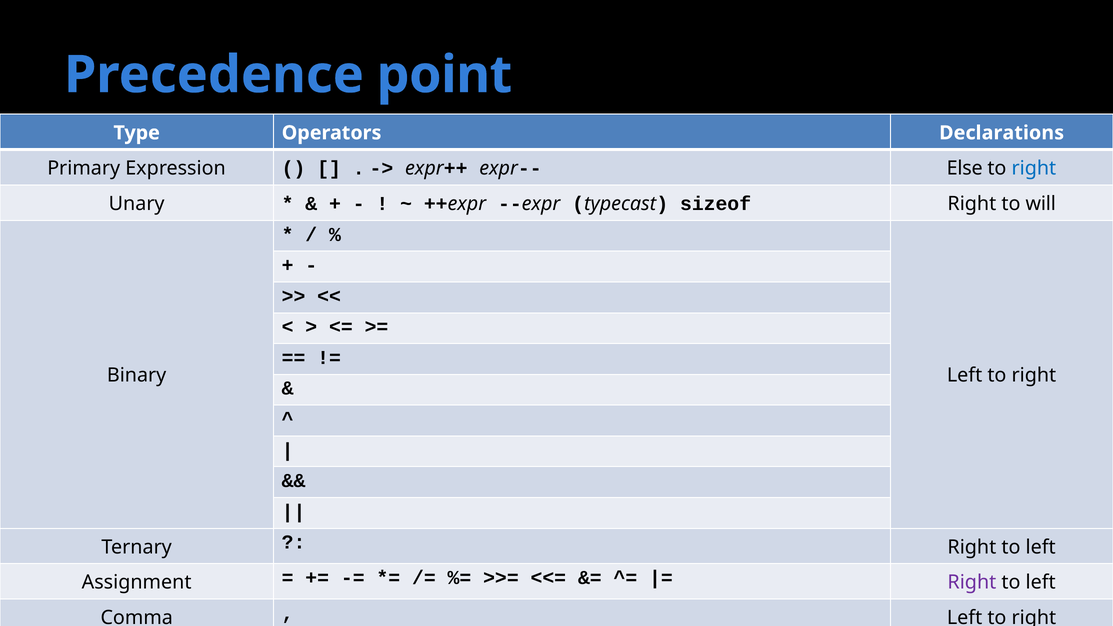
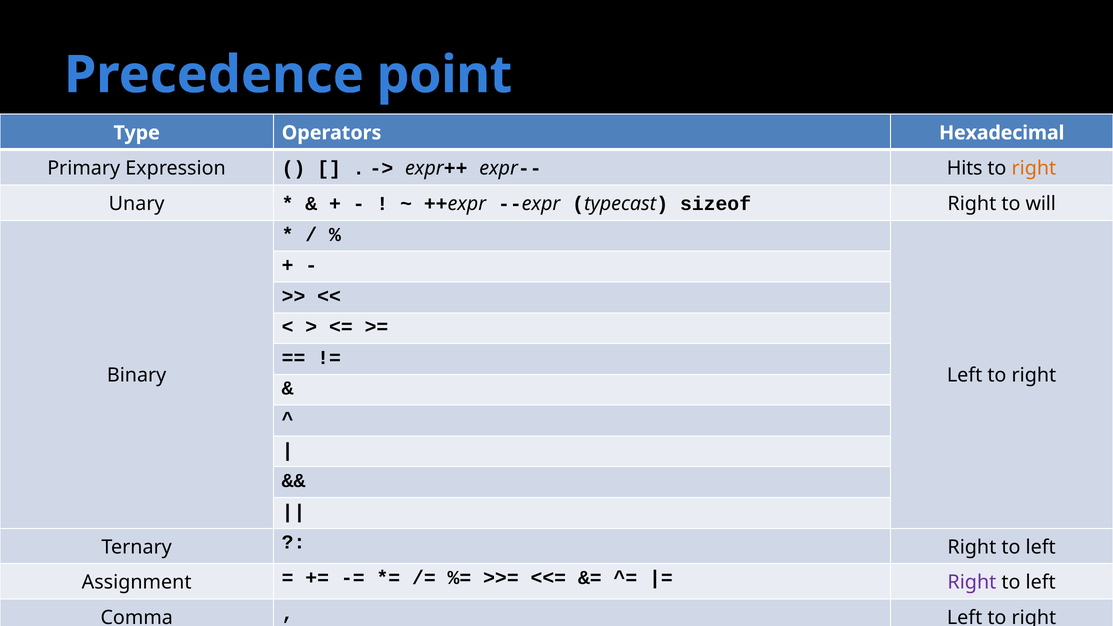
Declarations: Declarations -> Hexadecimal (1002, 133)
Else: Else -> Hits (965, 168)
right colour: blue -> orange (1034, 168)
